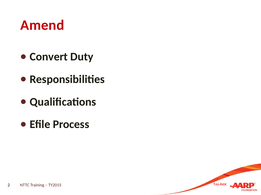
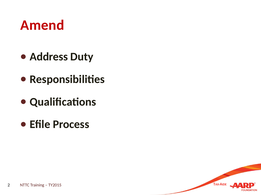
Convert: Convert -> Address (49, 57)
